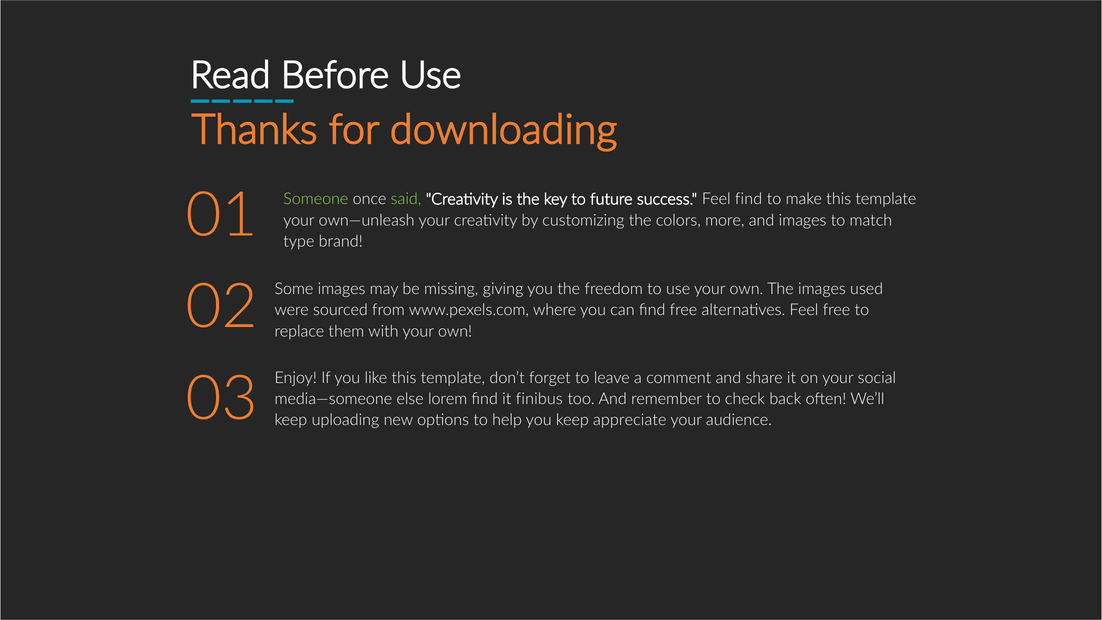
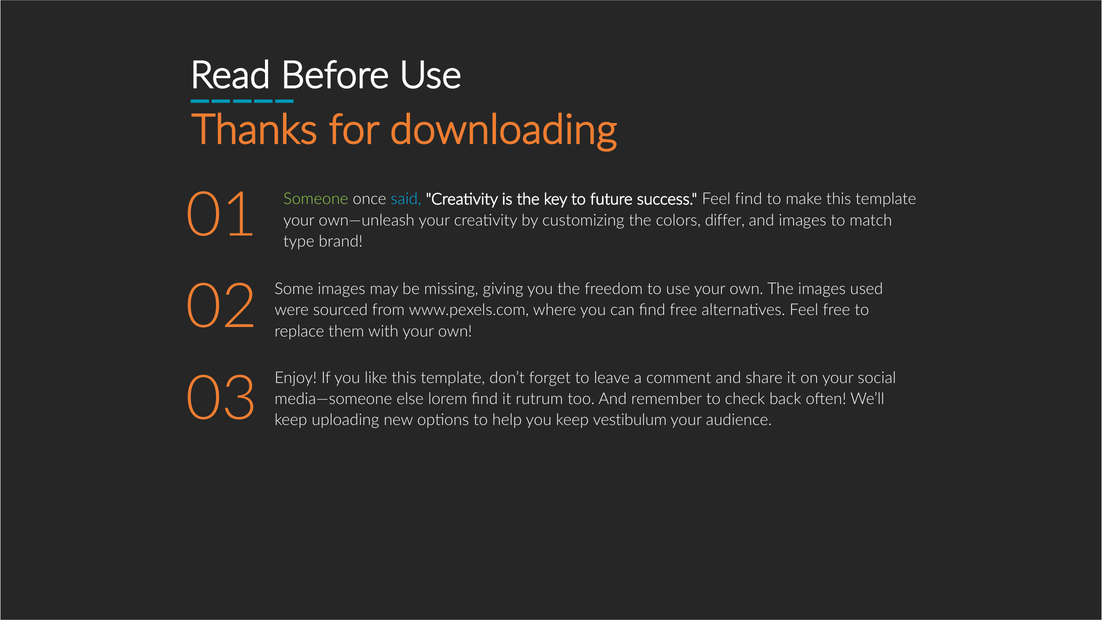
said colour: light green -> light blue (406, 199)
more: more -> differ (725, 220)
finibus: finibus -> rutrum (539, 399)
appreciate: appreciate -> vestibulum (630, 420)
